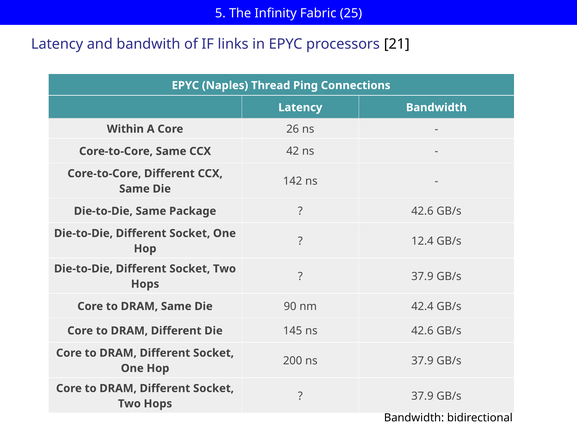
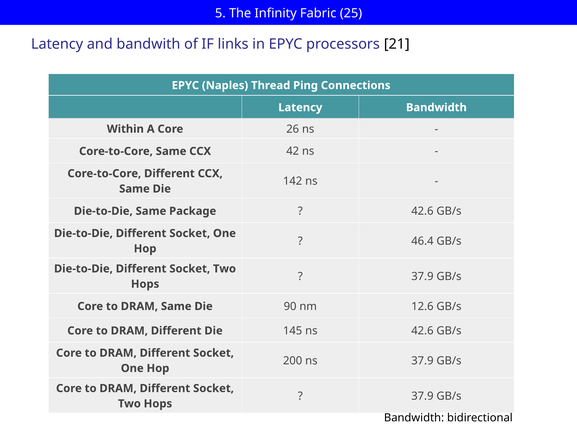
12.4: 12.4 -> 46.4 (422, 241)
42.4: 42.4 -> 12.6 (422, 306)
